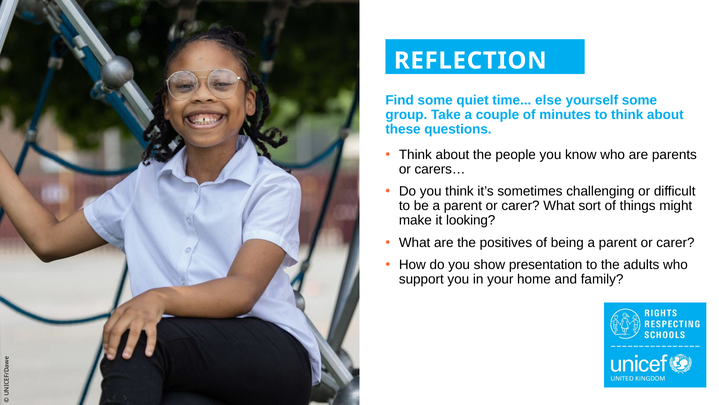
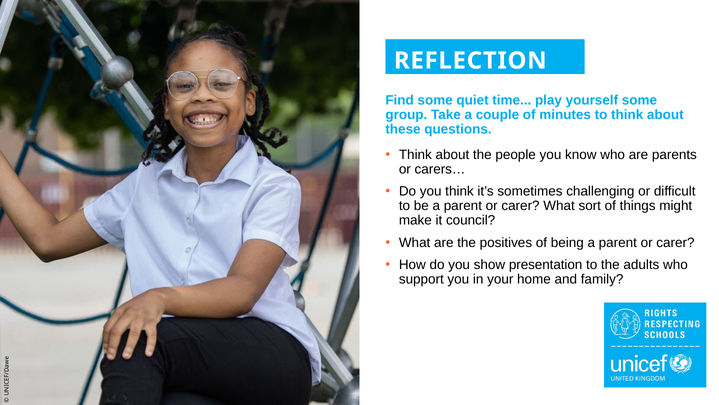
else: else -> play (548, 100)
looking: looking -> council (471, 220)
